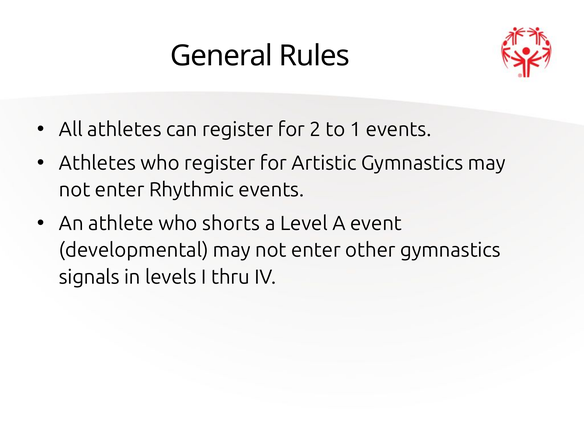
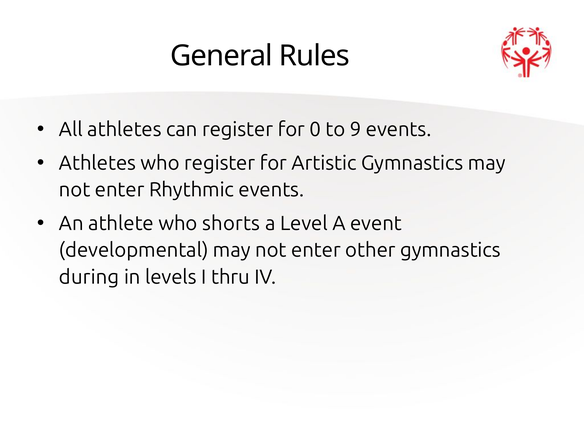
2: 2 -> 0 (315, 129)
1: 1 -> 9 (356, 129)
signals: signals -> during (89, 277)
